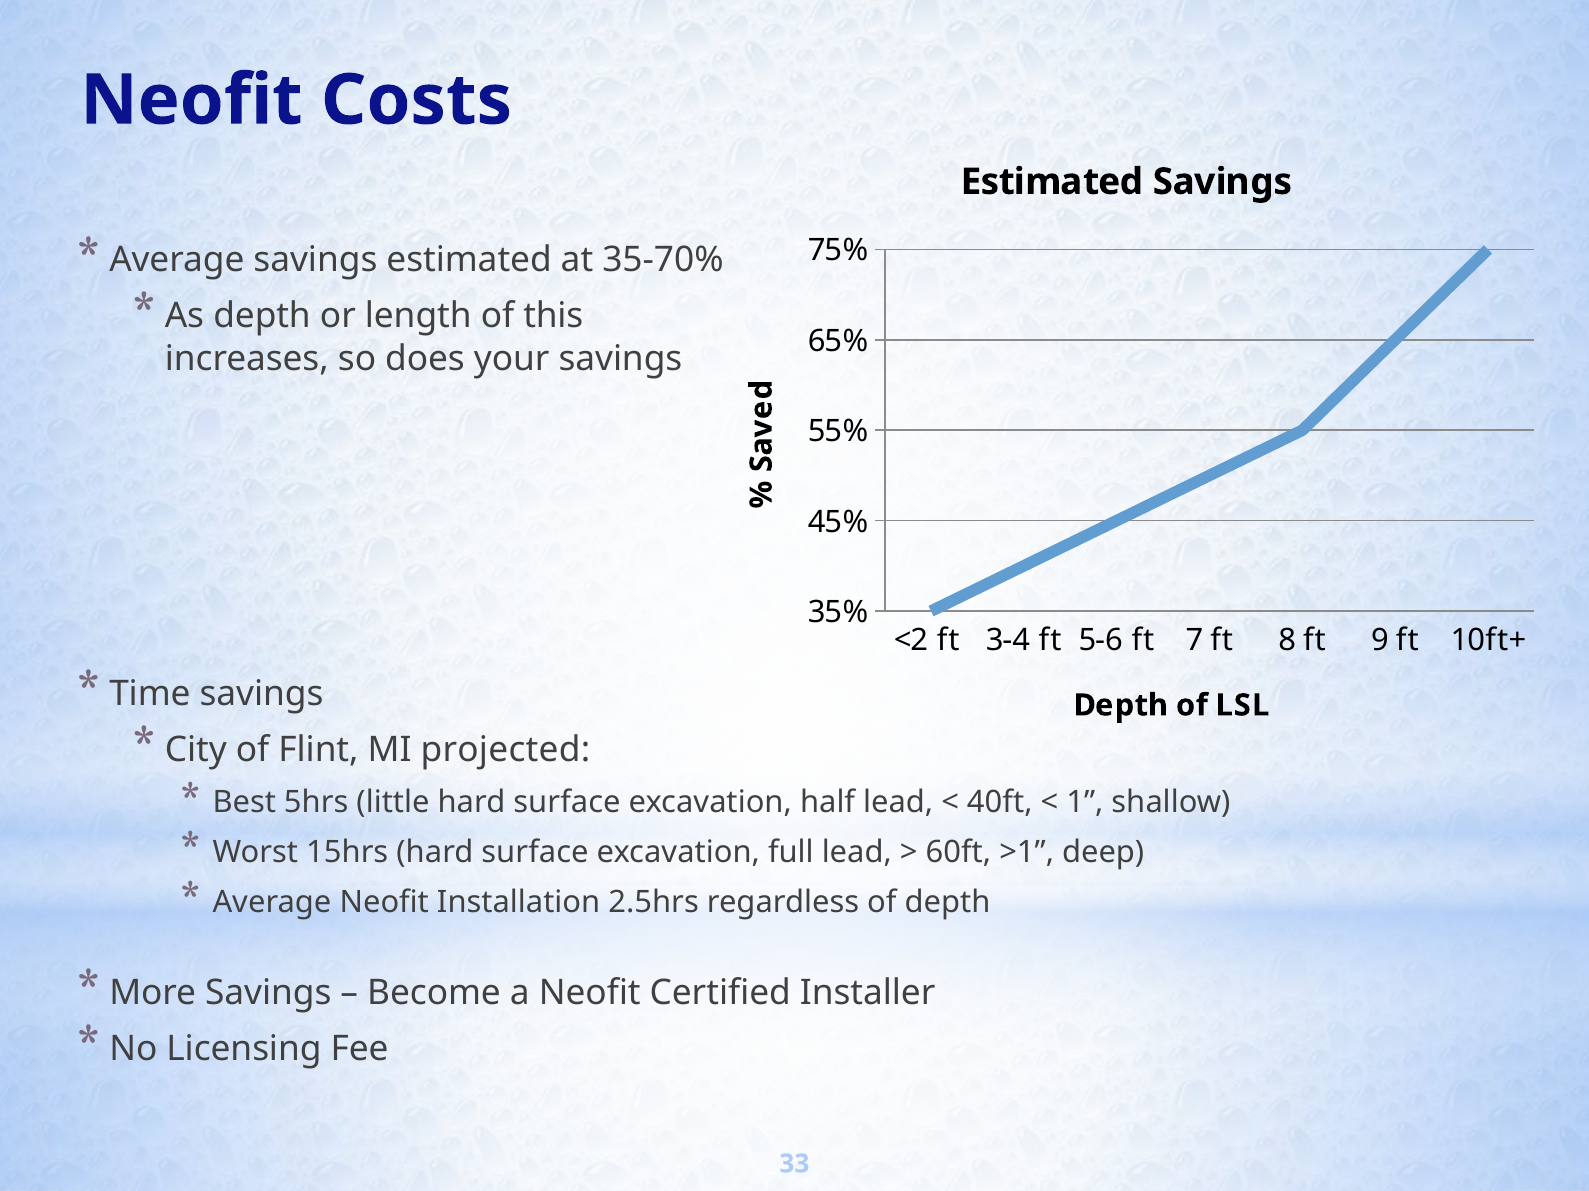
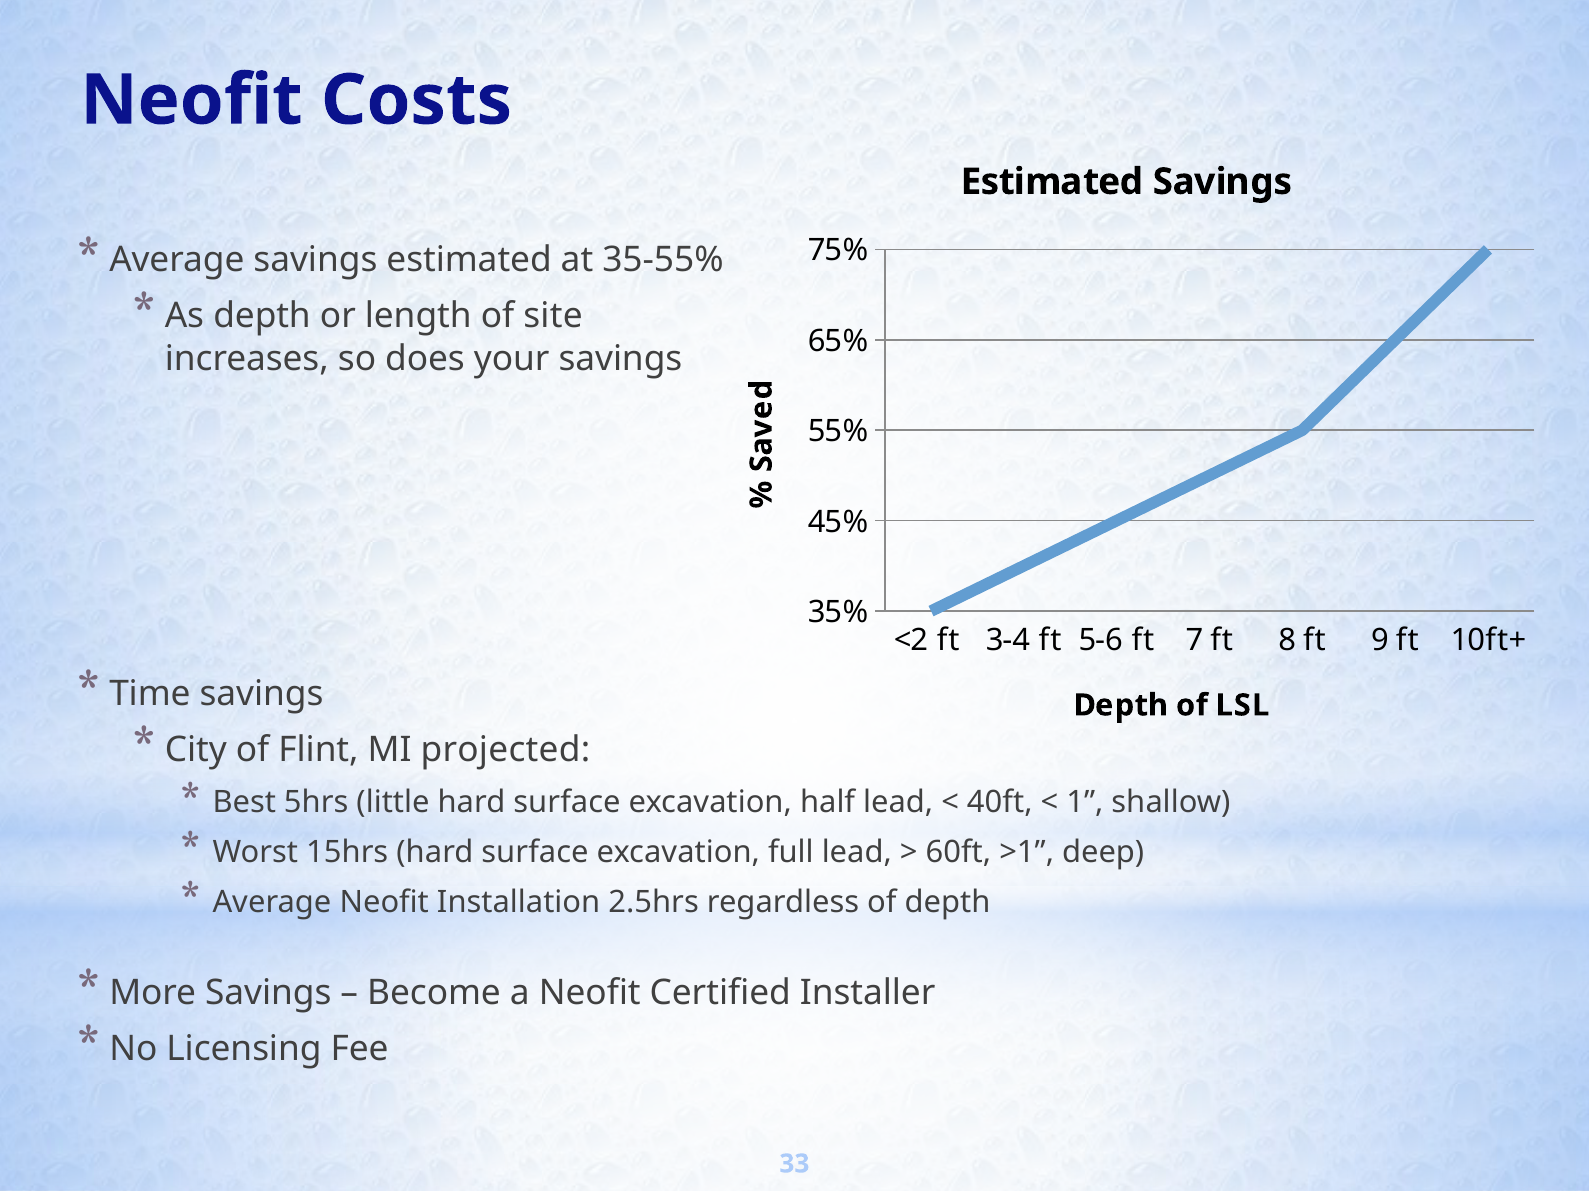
35-70%: 35-70% -> 35-55% (663, 260)
this: this -> site (553, 316)
